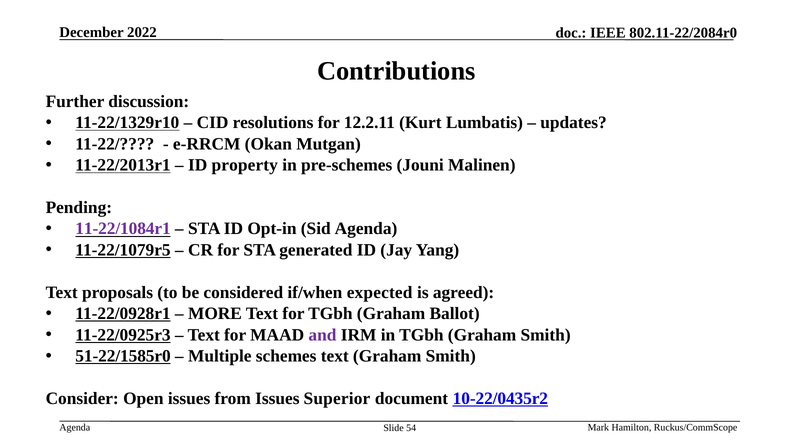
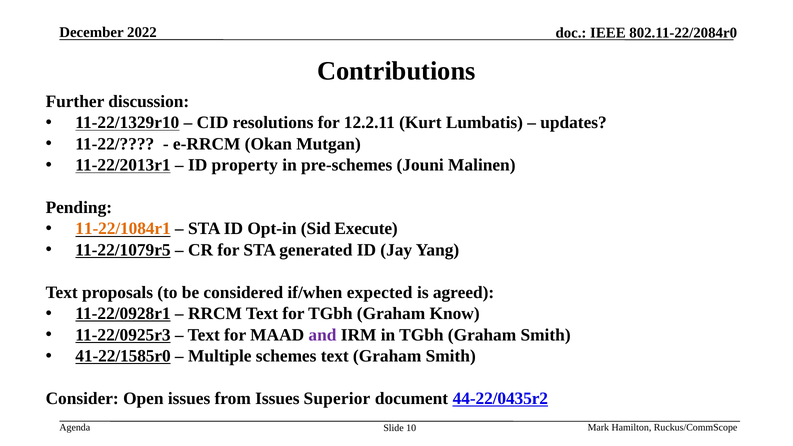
11-22/1084r1 colour: purple -> orange (123, 229)
Sid Agenda: Agenda -> Execute (366, 229)
MORE: MORE -> RRCM (215, 314)
Ballot: Ballot -> Know (455, 314)
51-22/1585r0: 51-22/1585r0 -> 41-22/1585r0 (123, 356)
10-22/0435r2: 10-22/0435r2 -> 44-22/0435r2 (500, 398)
54: 54 -> 10 (411, 428)
